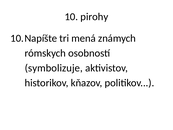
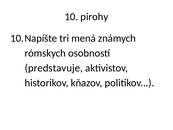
symbolizuje: symbolizuje -> predstavuje (54, 68)
